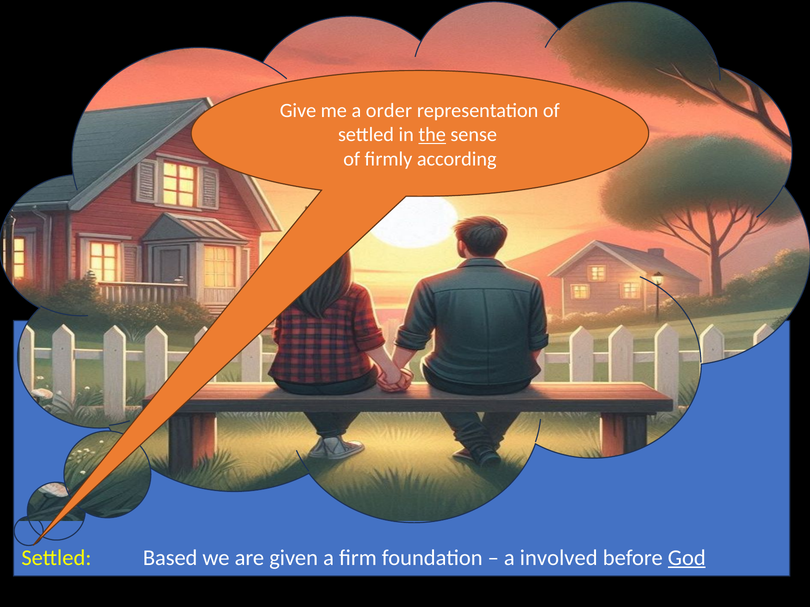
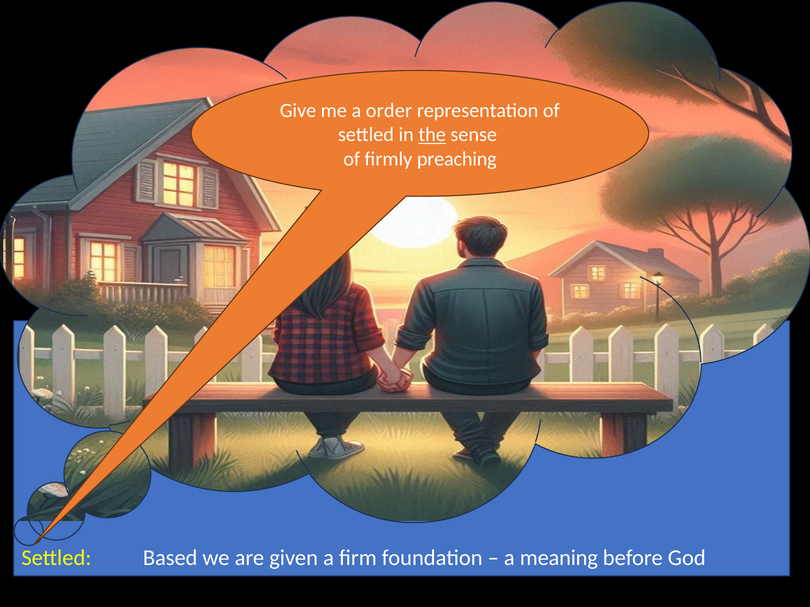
according: according -> preaching (457, 159)
involved: involved -> meaning (559, 558)
God underline: present -> none (687, 558)
